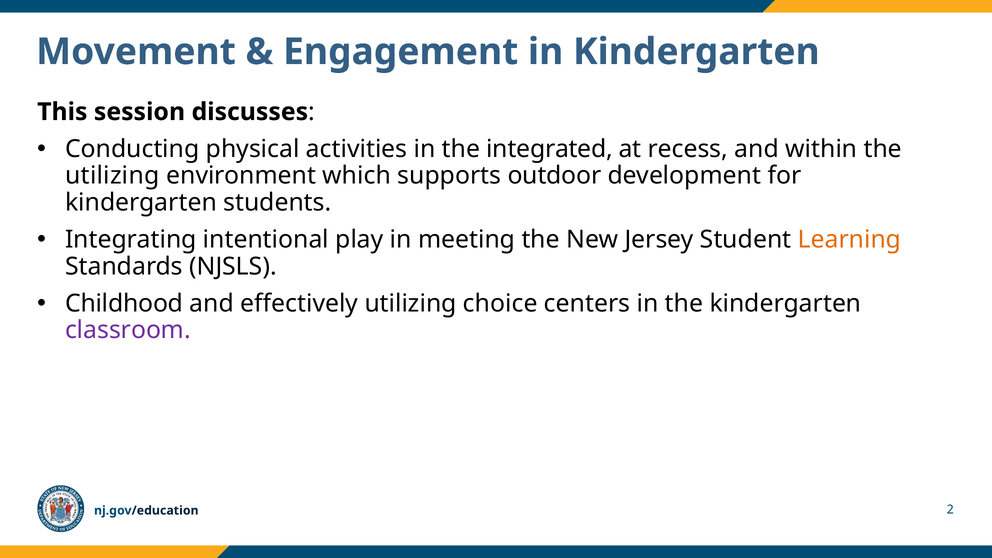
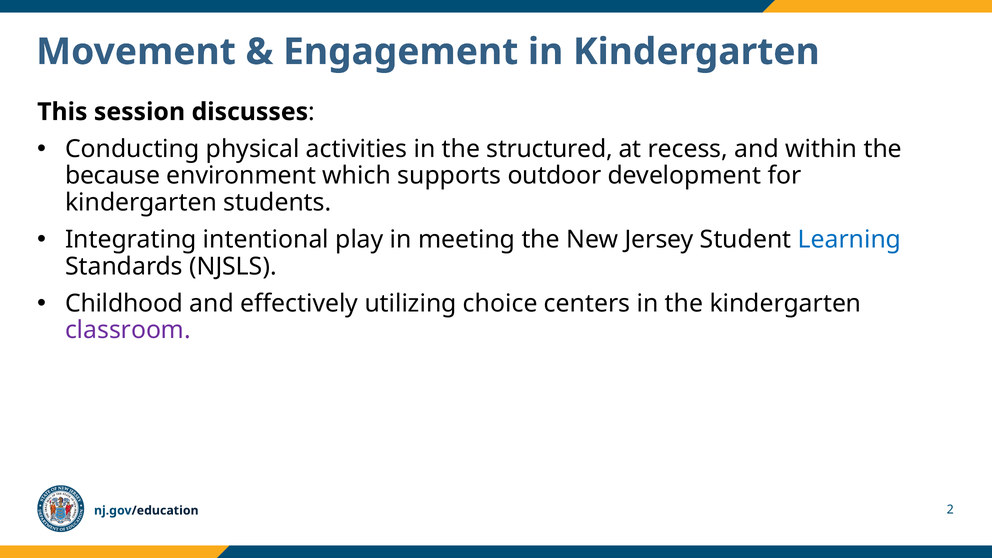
integrated: integrated -> structured (550, 149)
utilizing: utilizing -> because (113, 176)
Learning colour: orange -> blue (849, 240)
